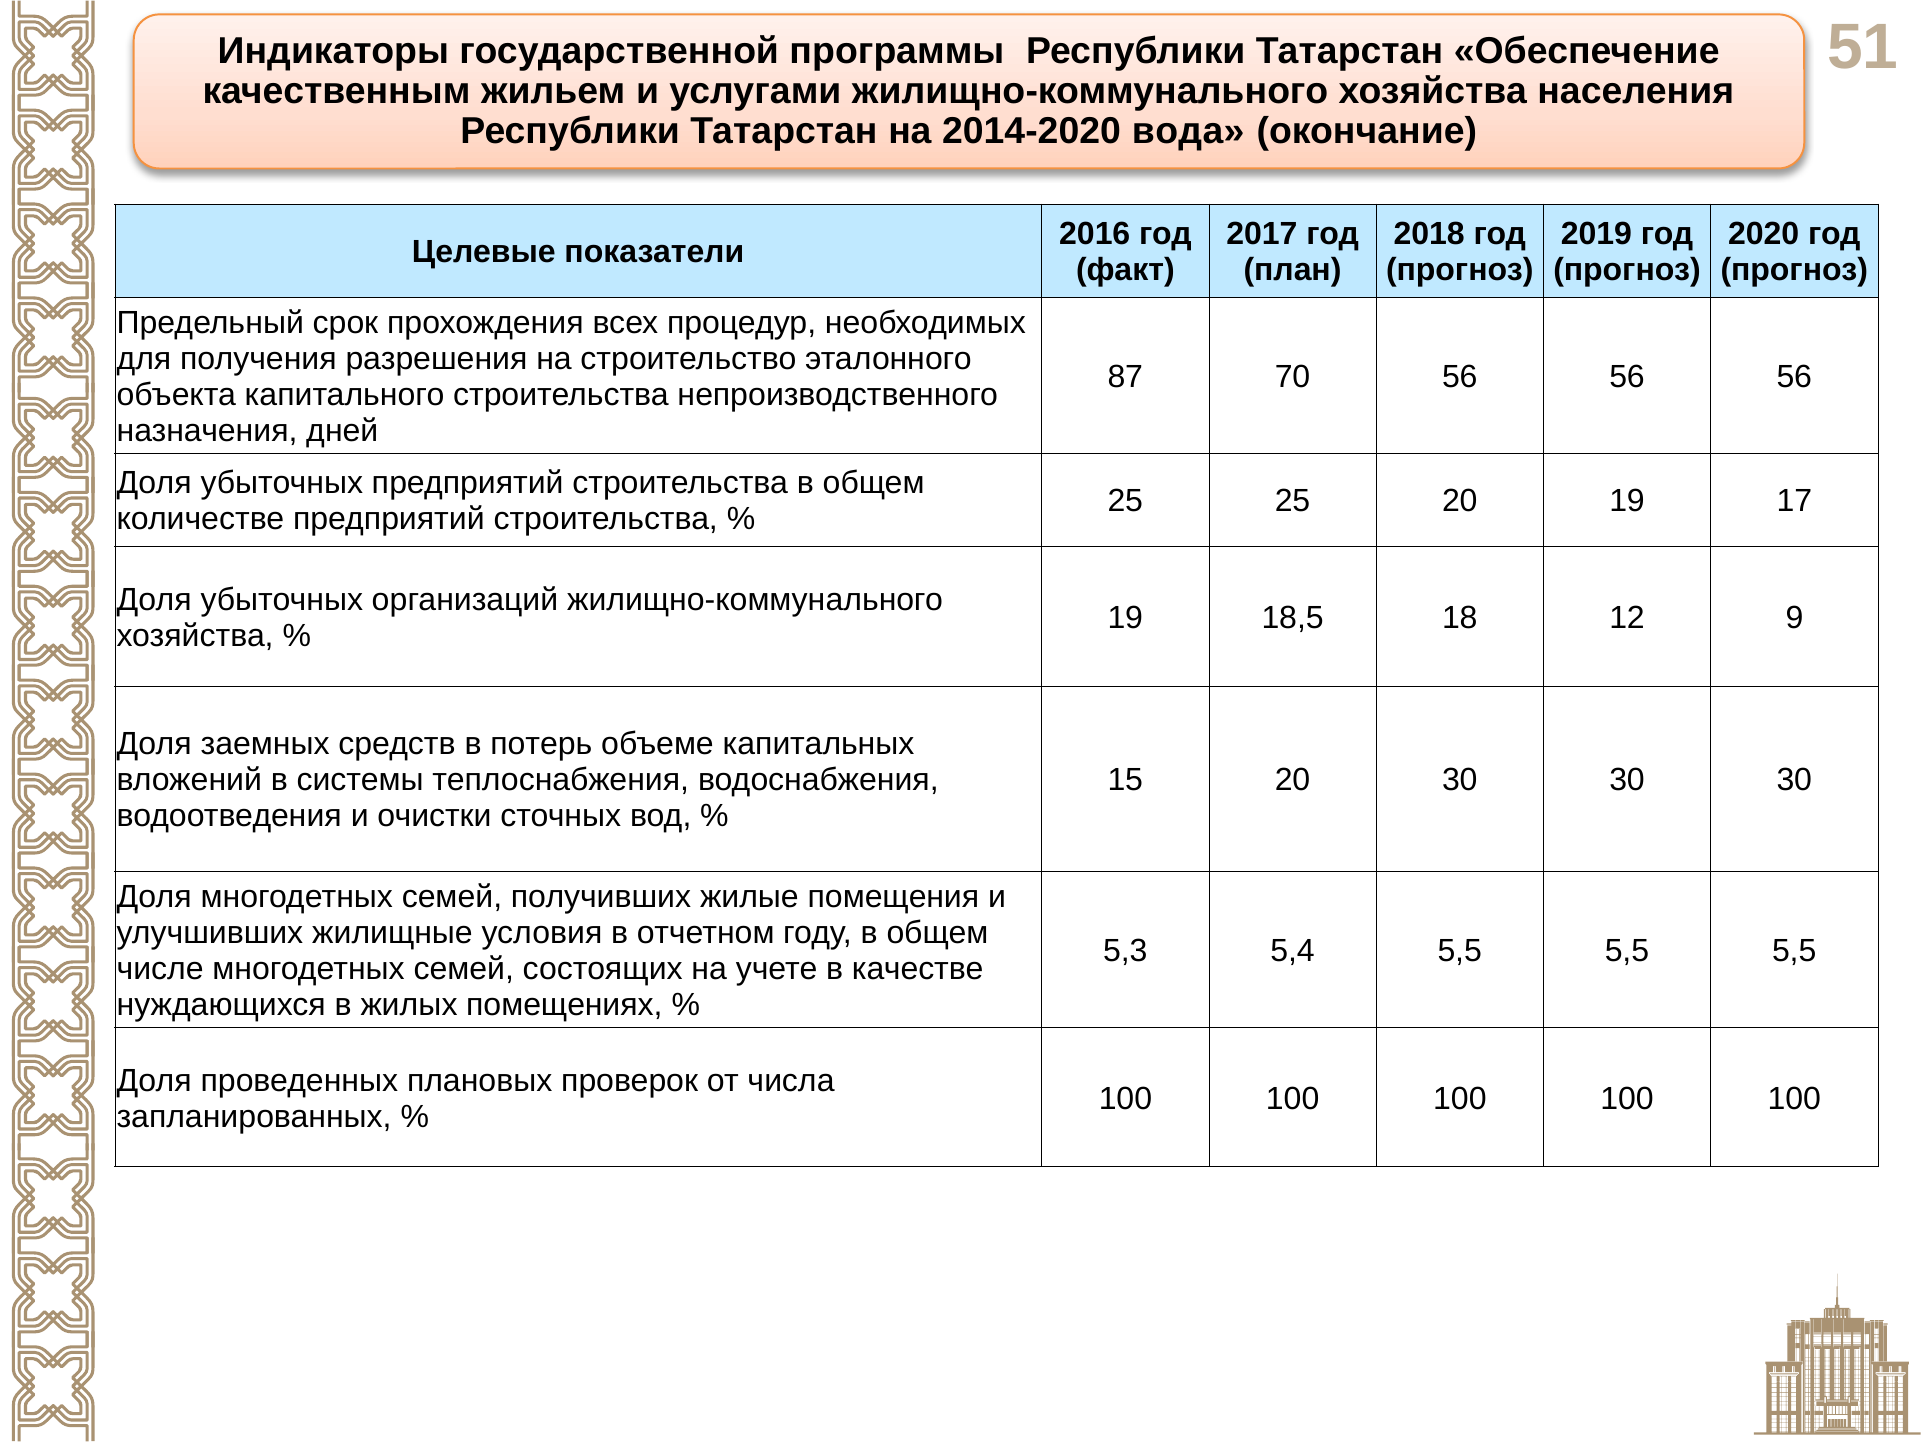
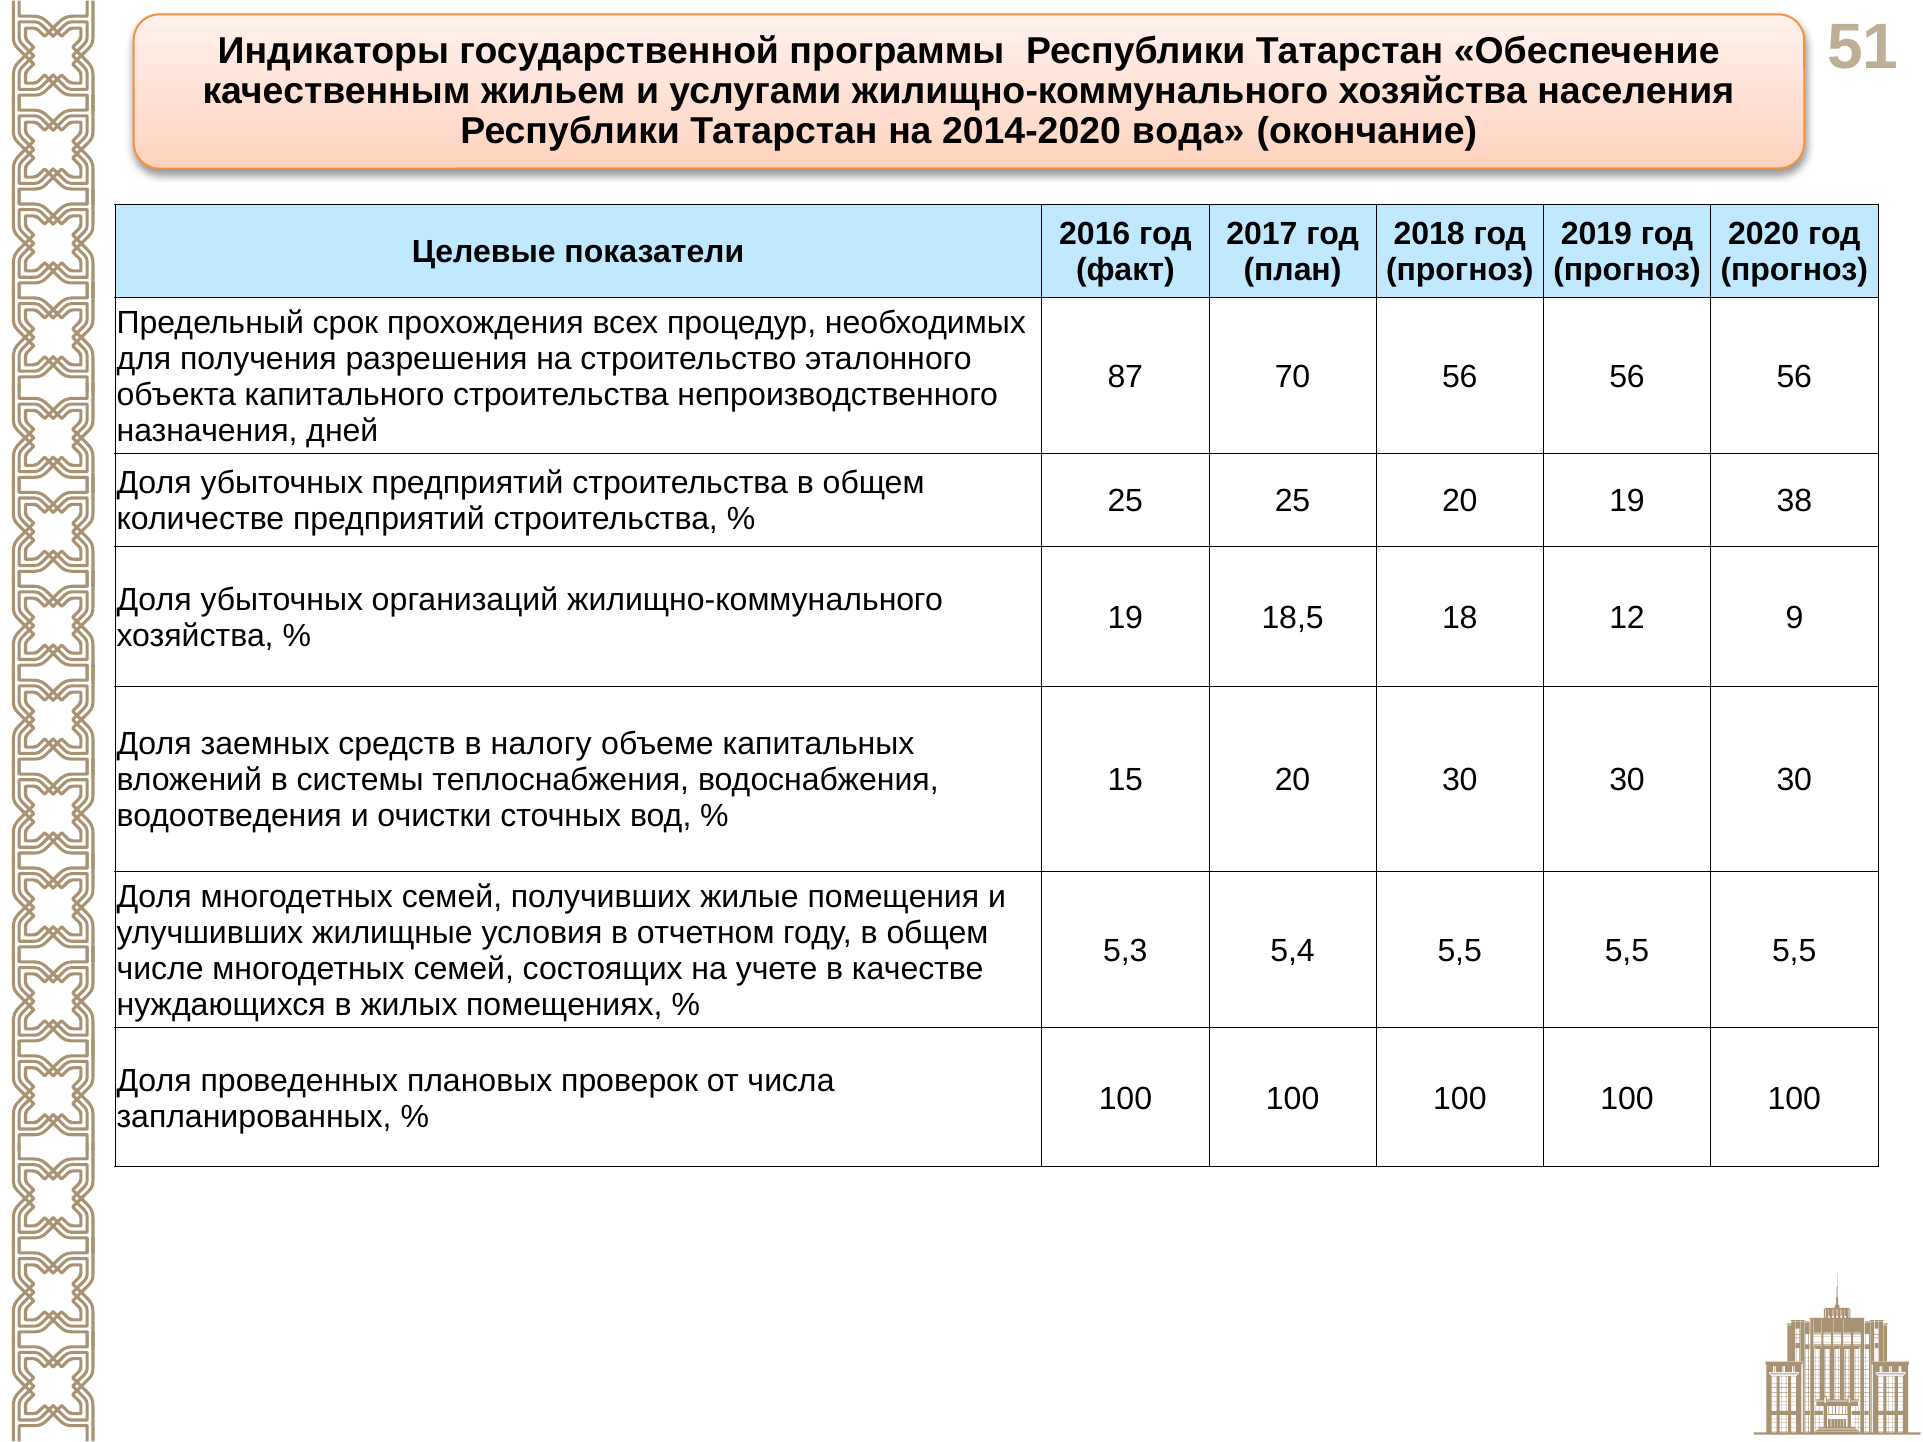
17: 17 -> 38 (1794, 501)
потерь: потерь -> налогу (541, 744)
